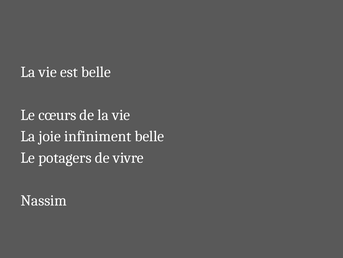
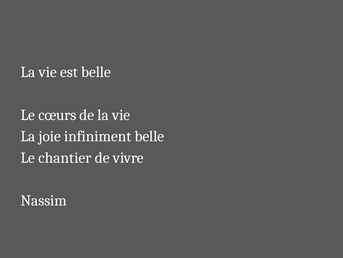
potagers: potagers -> chantier (65, 157)
